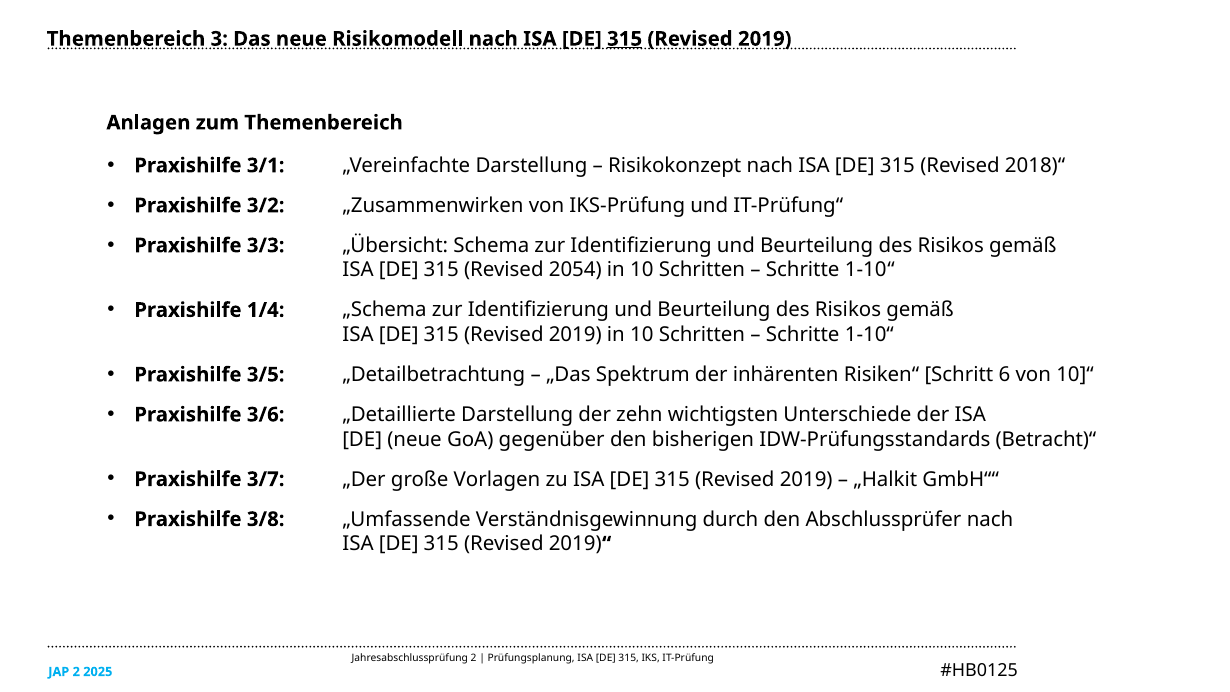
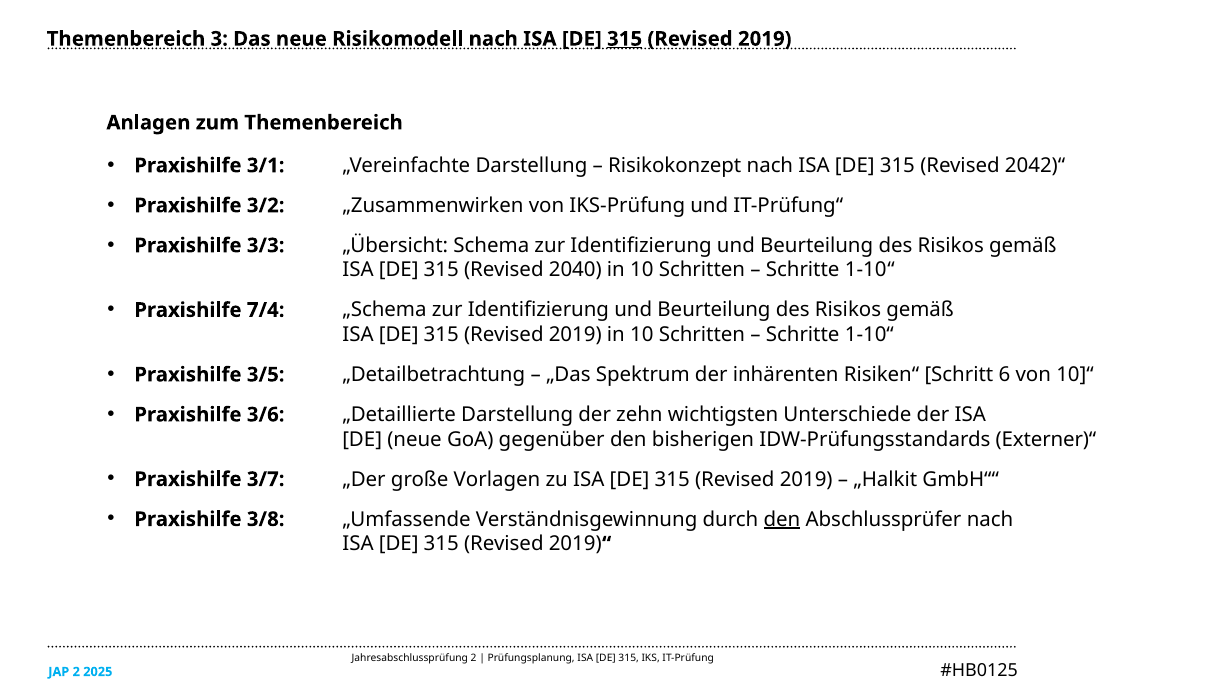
2018)“: 2018)“ -> 2042)“ (1035, 165)
2054: 2054 -> 2040 (575, 270)
1/4: 1/4 -> 7/4 (266, 310)
Betracht)“: Betracht)“ -> Externer)“ (1046, 439)
den underline: none -> present (782, 519)
